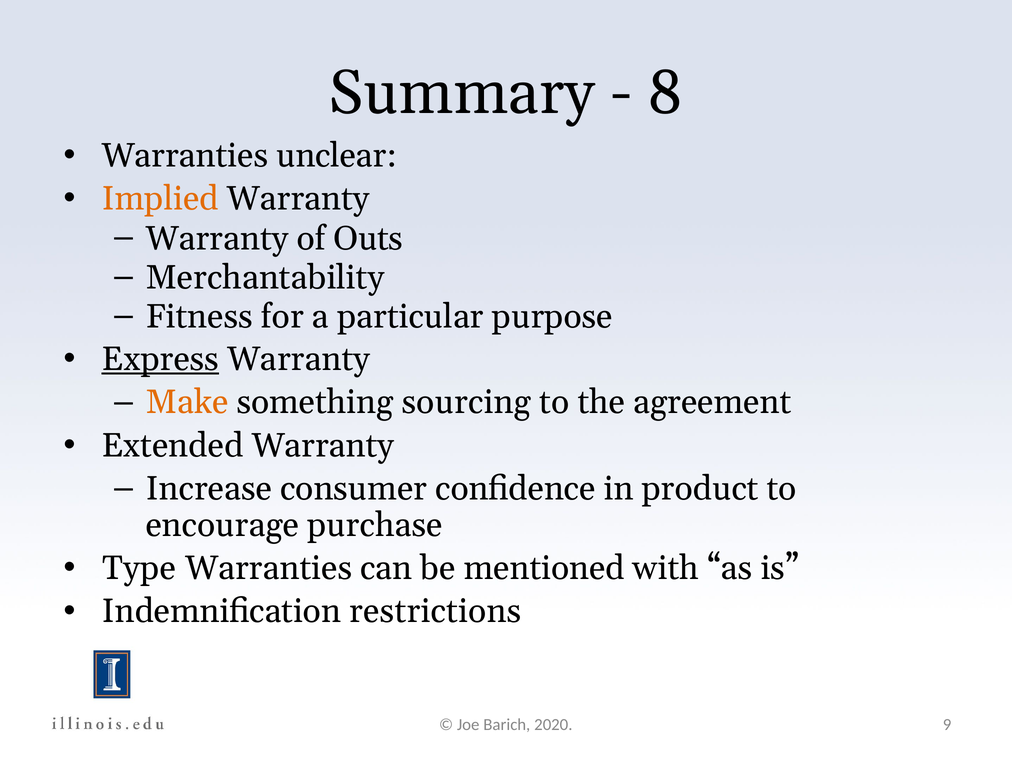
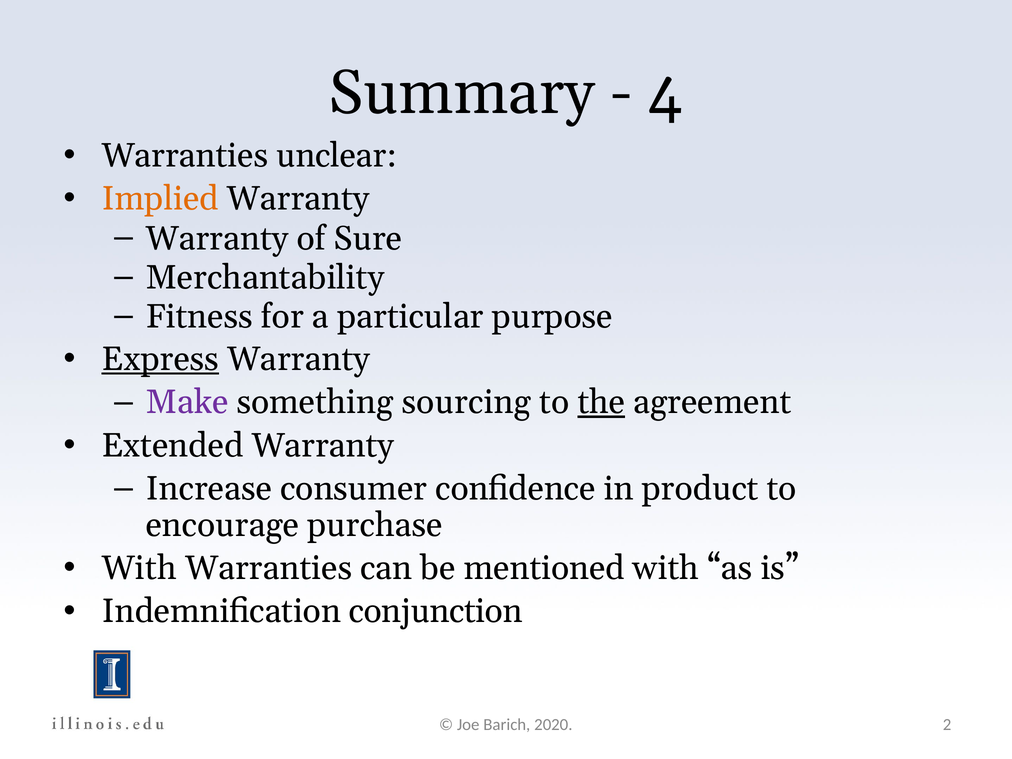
8: 8 -> 4 (665, 93)
Outs: Outs -> Sure (368, 238)
Make colour: orange -> purple (187, 402)
the underline: none -> present (601, 402)
Type: Type -> With (139, 568)
restrictions: restrictions -> conjunction (436, 611)
9: 9 -> 2 (947, 725)
